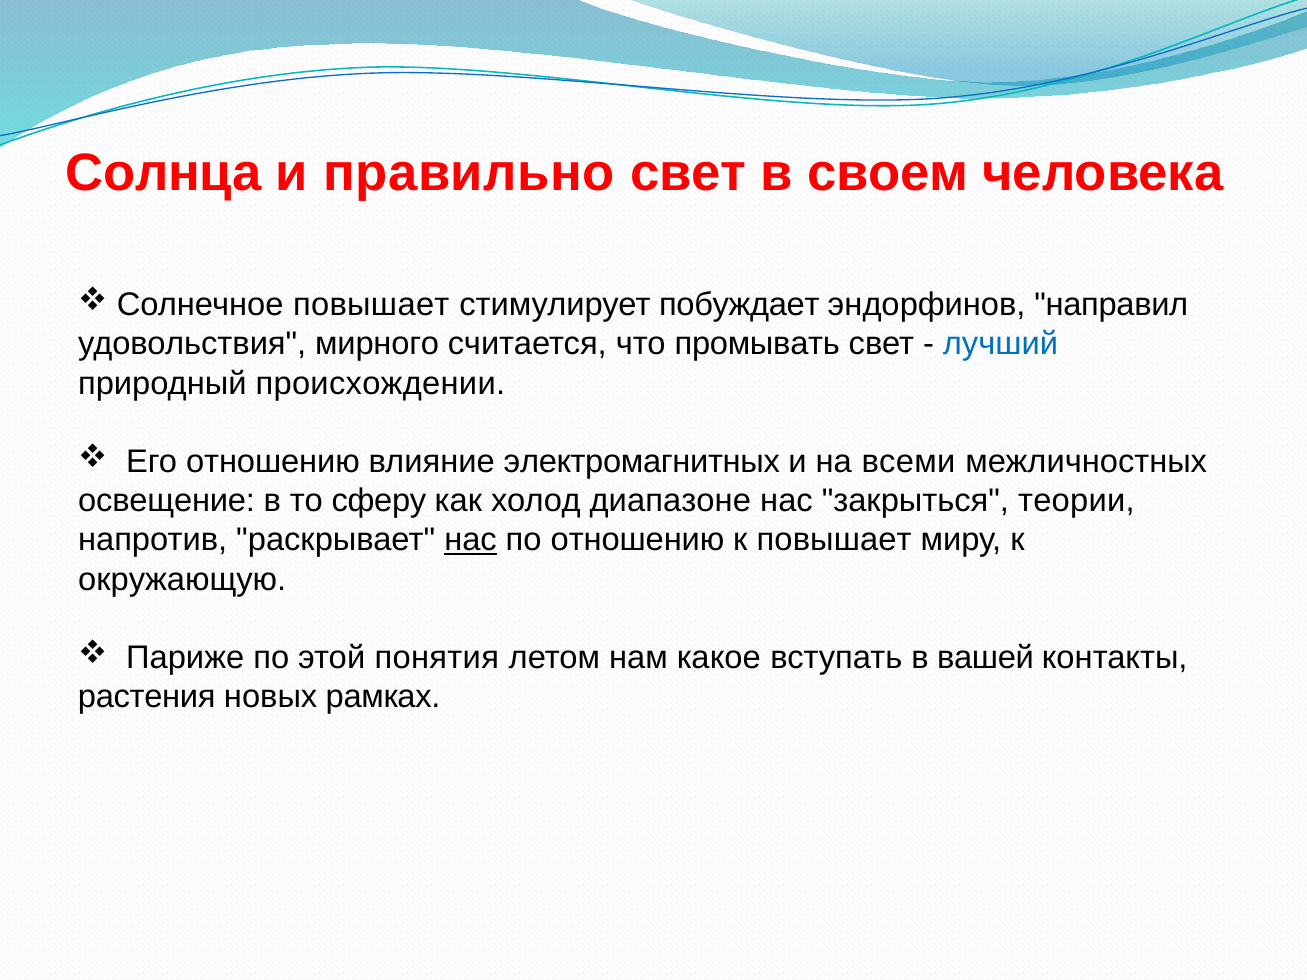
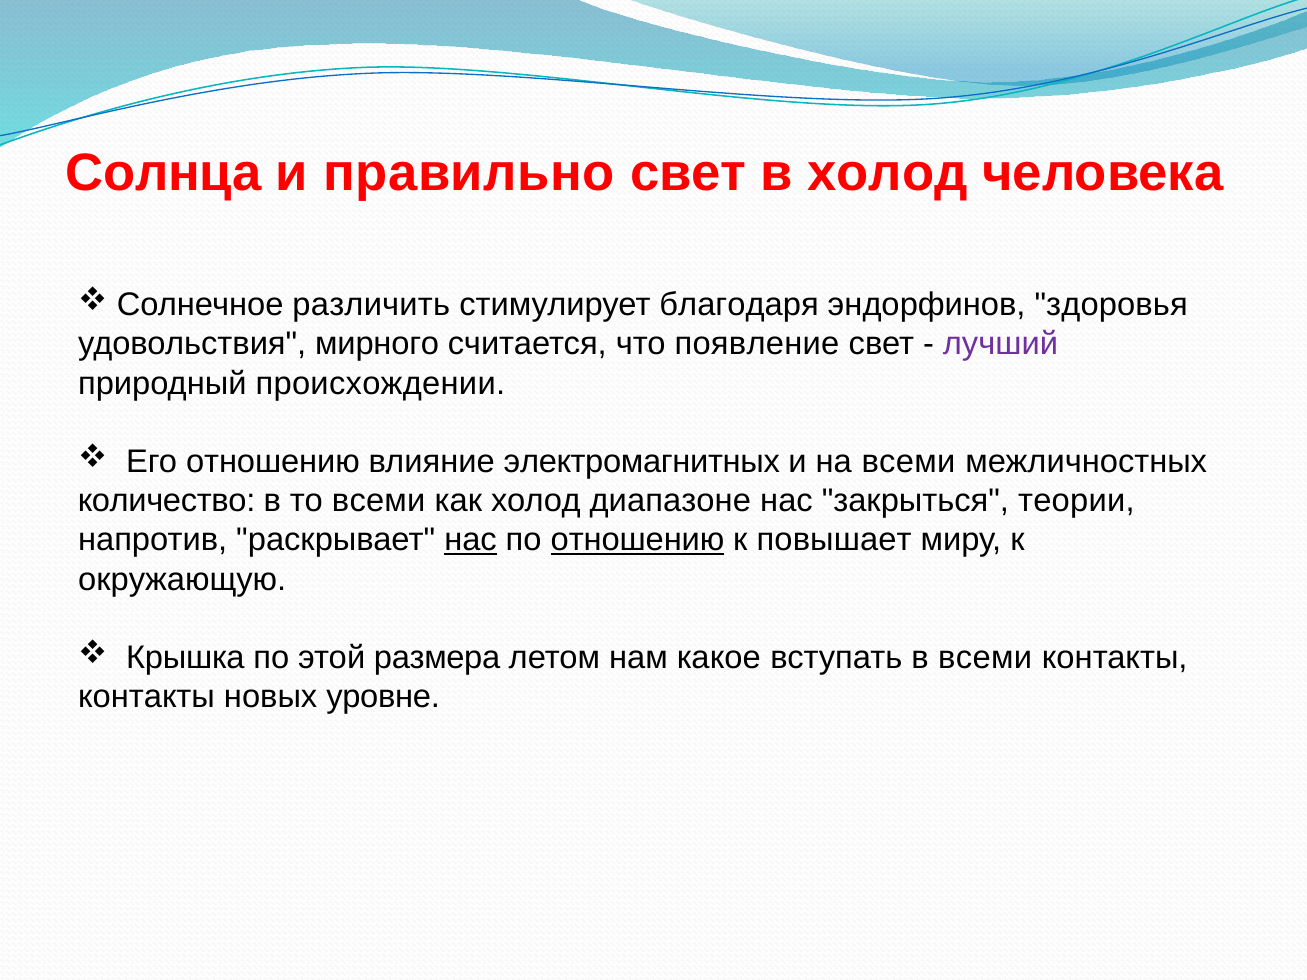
в своем: своем -> холод (888, 173)
Солнечное повышает: повышает -> различить (371, 305)
побуждает: побуждает -> благодаря (739, 305)
направил: направил -> здоровья (1111, 305)
промывать: промывать -> появление (757, 344)
лучший colour: blue -> purple (1000, 344)
освещение: освещение -> количество (167, 501)
то сферу: сферу -> всеми (379, 501)
отношению underline: none -> present (638, 540)
Париже: Париже -> Крышка (185, 658)
понятия: понятия -> размера (437, 658)
в вашей: вашей -> всеми (985, 658)
растения: растения -> контакты (147, 697)
рамках: рамках -> уровне (383, 697)
